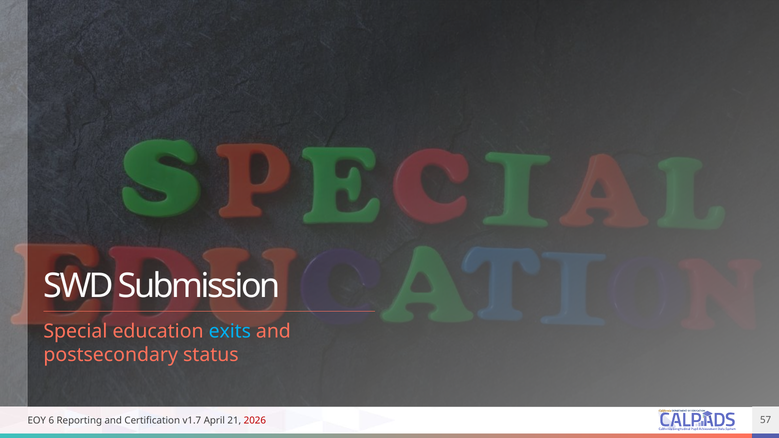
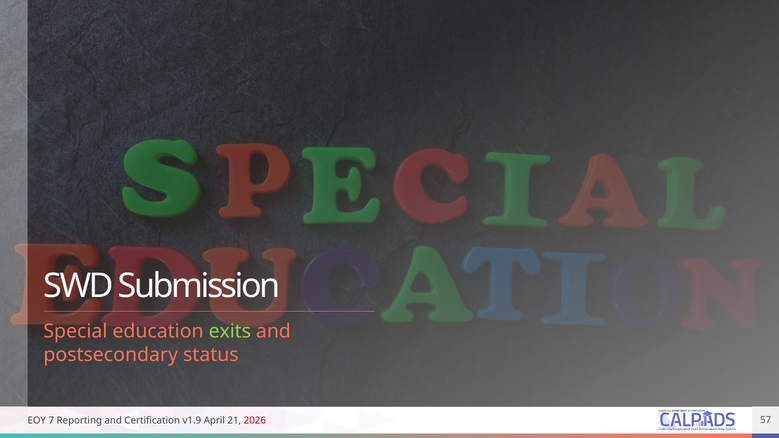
exits colour: light blue -> light green (230, 332)
6: 6 -> 7 (51, 421)
v1.7: v1.7 -> v1.9 (192, 421)
